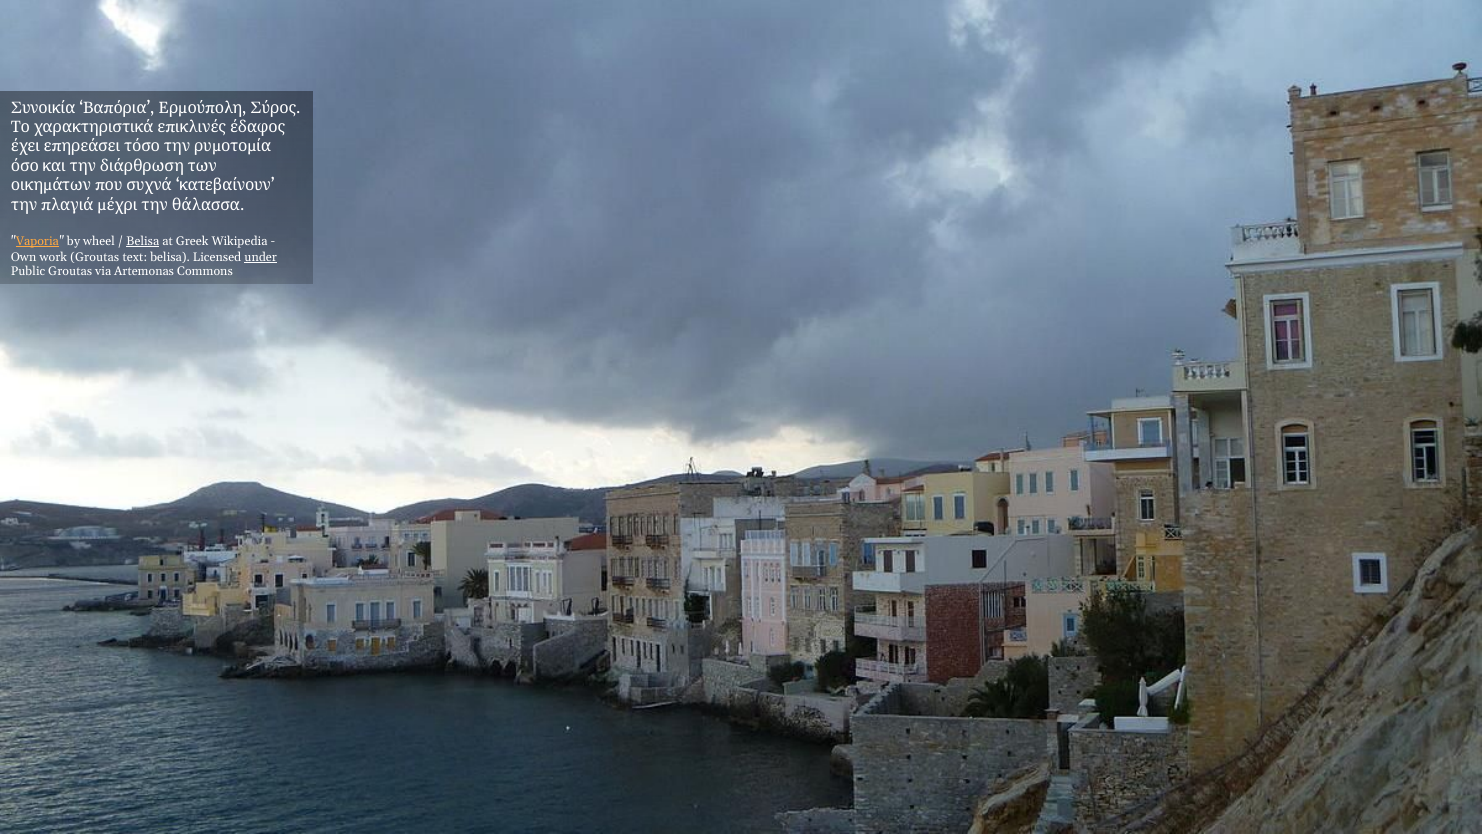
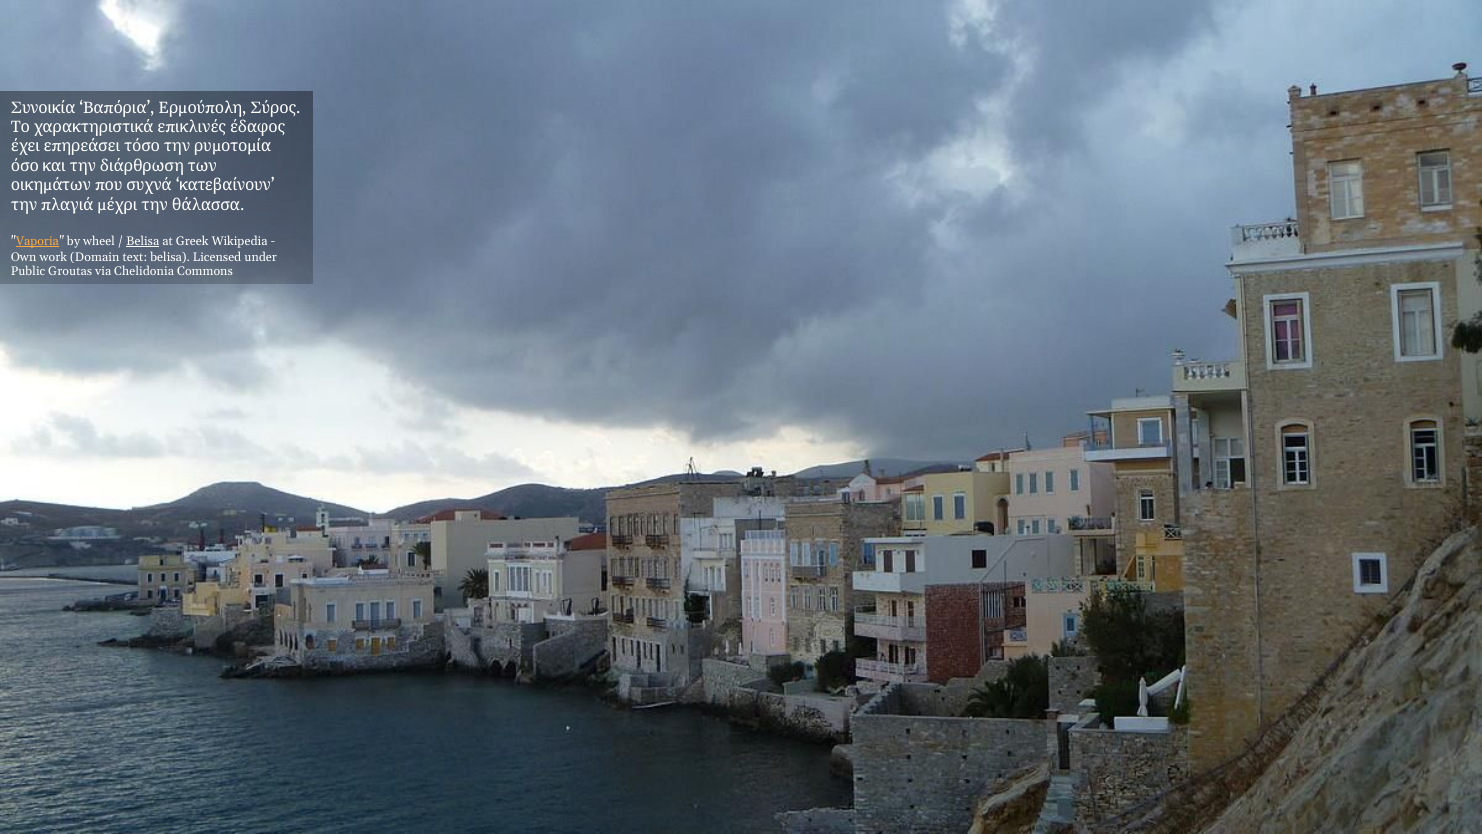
work Groutas: Groutas -> Domain (95, 257)
under underline: present -> none (261, 257)
Artemonas: Artemonas -> Chelidonia (144, 272)
